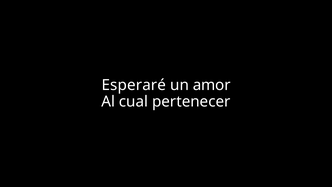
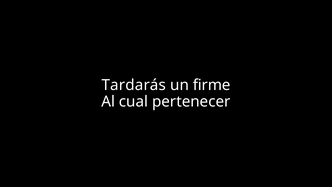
Esperaré: Esperaré -> Tardarás (134, 85)
amor: amor -> firme (212, 85)
